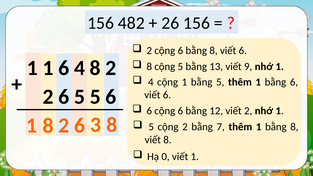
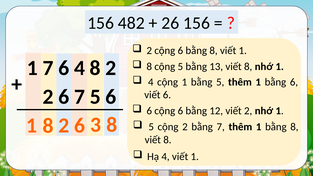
8 viết 6: 6 -> 1 (243, 51)
1 1: 1 -> 7 (48, 68)
13 viết 9: 9 -> 8 (248, 67)
6 5: 5 -> 7 (79, 97)
Hạ 0: 0 -> 4 (166, 157)
